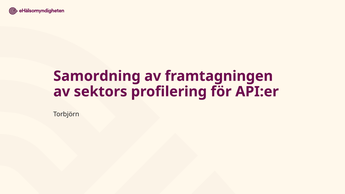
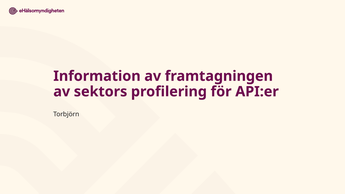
Samordning: Samordning -> Information (97, 76)
